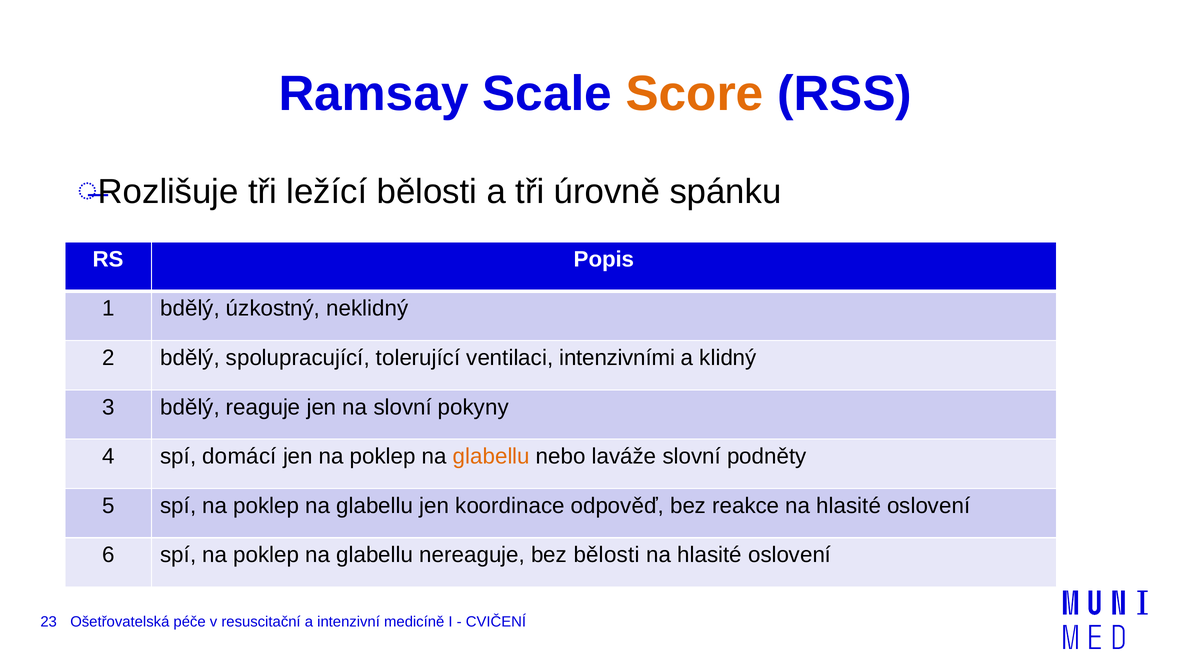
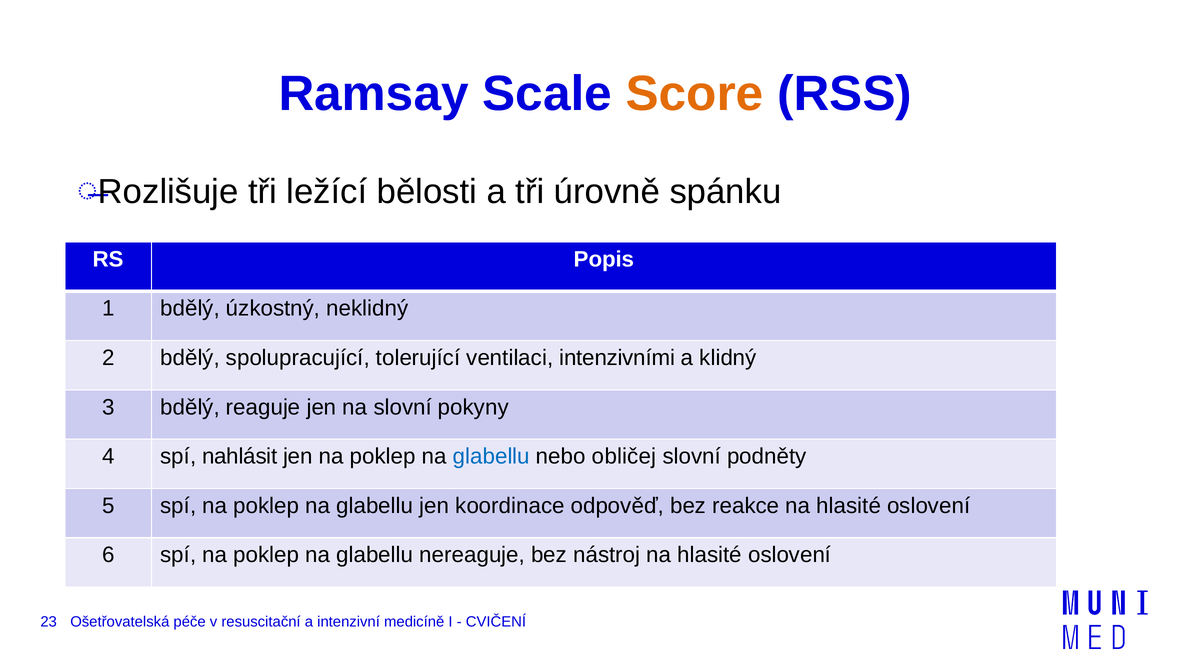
domácí: domácí -> nahlásit (240, 456)
glabellu colour: orange -> blue (491, 456)
laváže: laváže -> obličej (624, 456)
bez bělosti: bělosti -> nástroj (607, 555)
